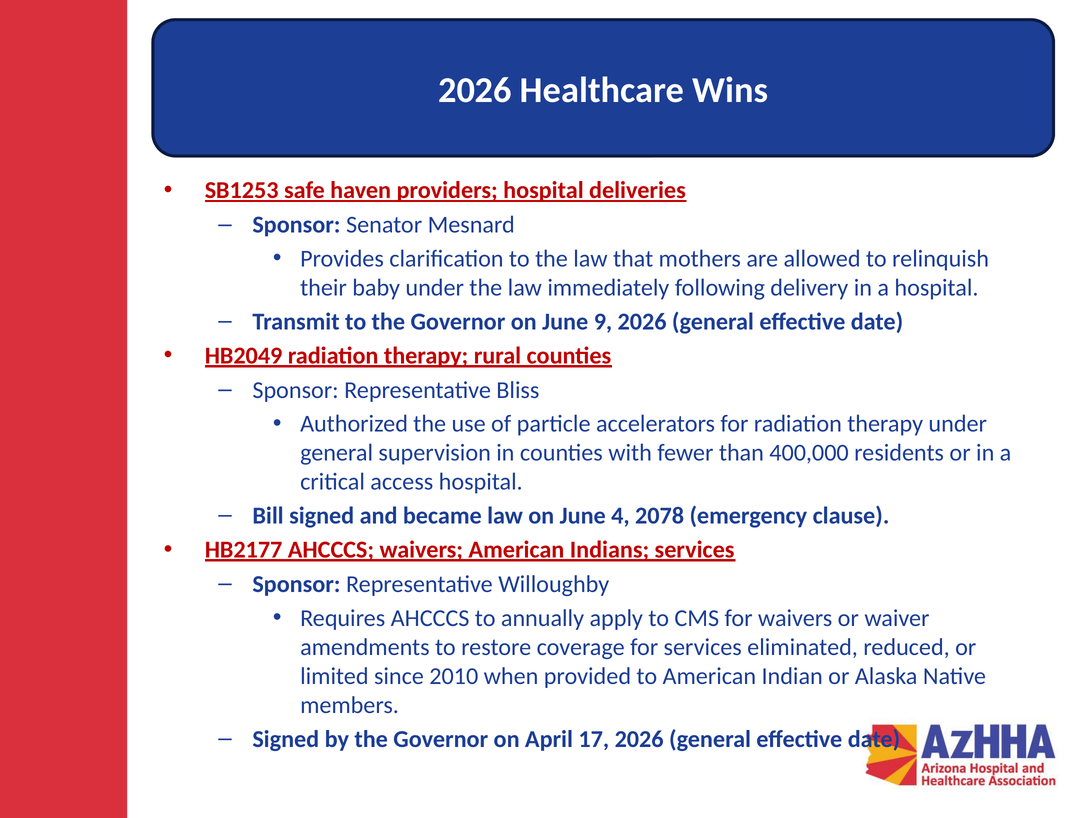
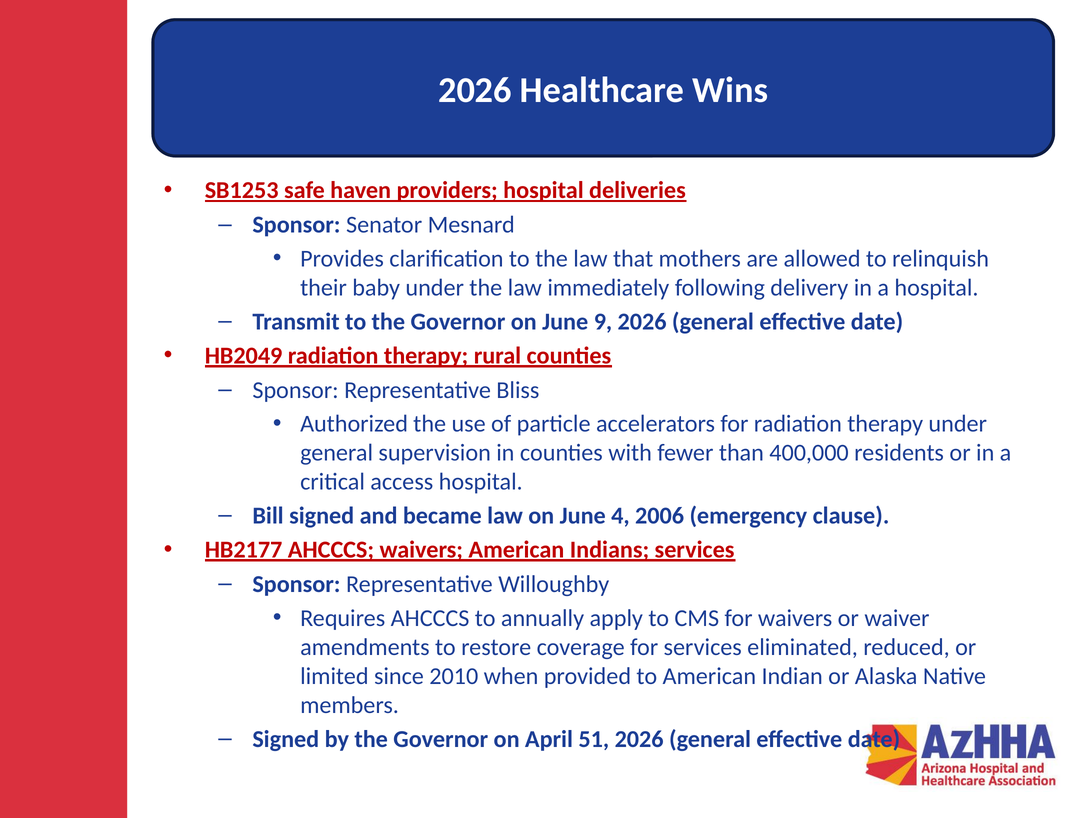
2078: 2078 -> 2006 (660, 516)
17: 17 -> 51 (594, 739)
